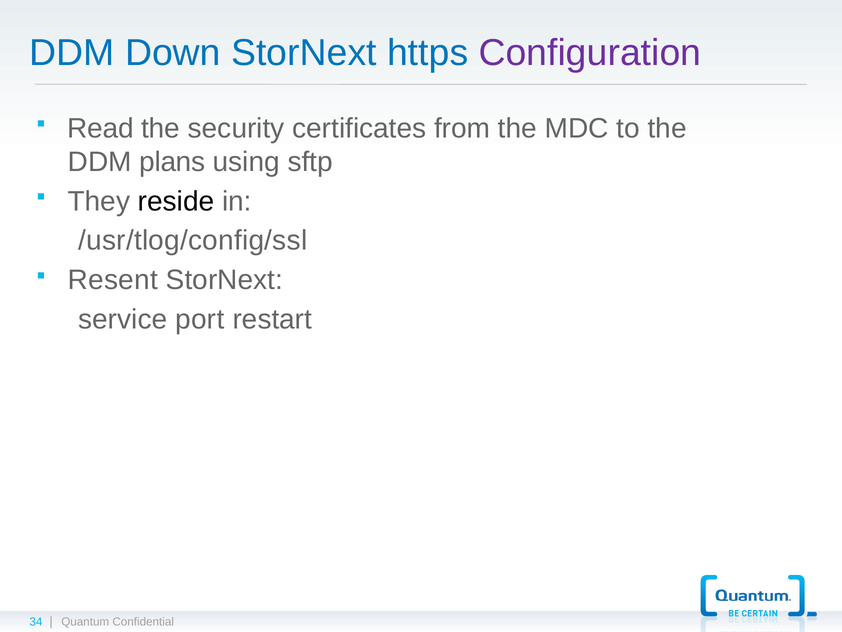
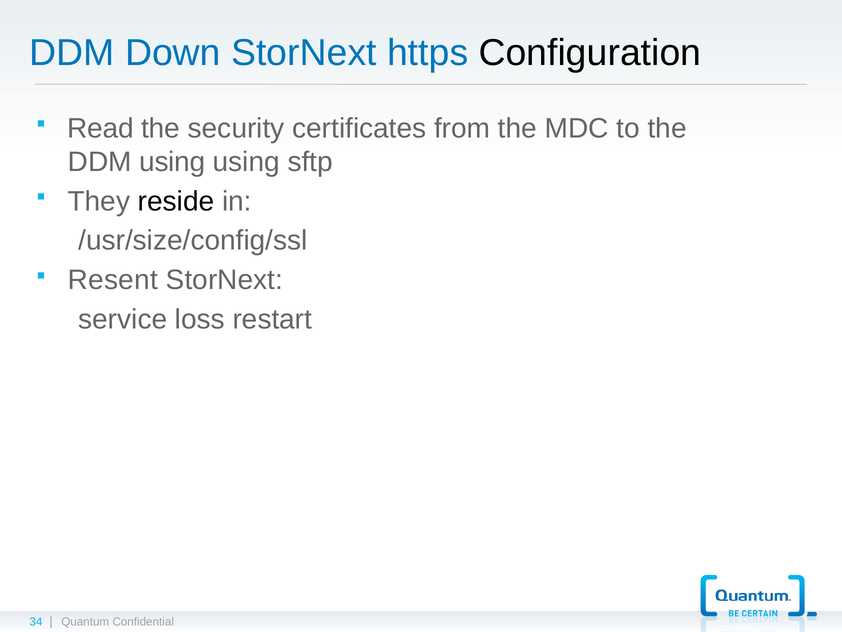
Configuration colour: purple -> black (590, 53)
DDM plans: plans -> using (172, 162)
/usr/tlog/config/ssl: /usr/tlog/config/ssl -> /usr/size/config/ssl (193, 241)
port: port -> loss (200, 319)
